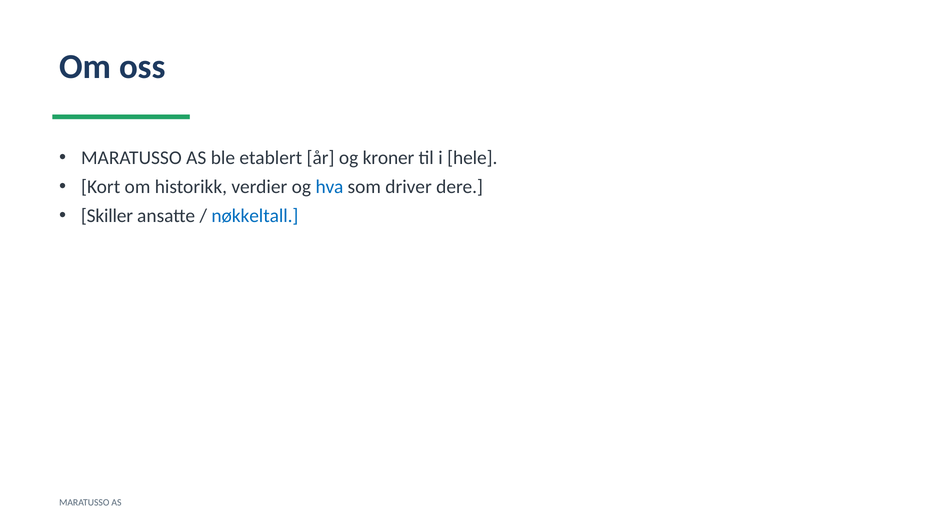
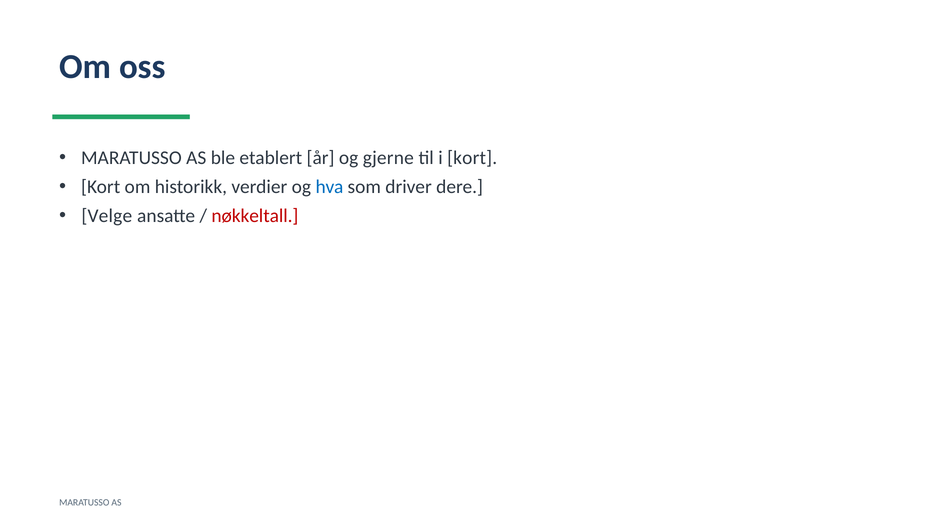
kroner: kroner -> gjerne (388, 158)
i hele: hele -> kort (472, 158)
Skiller: Skiller -> Velge (107, 216)
nøkkeltall colour: blue -> red (255, 216)
